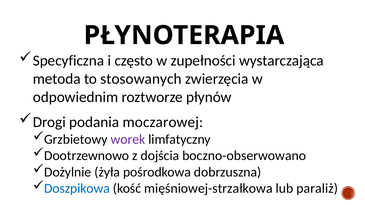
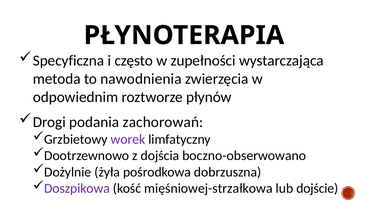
stosowanych: stosowanych -> nawodnienia (141, 79)
moczarowej: moczarowej -> zachorowań (163, 122)
Doszpikowa colour: blue -> purple (77, 189)
paraliż: paraliż -> dojście (317, 189)
